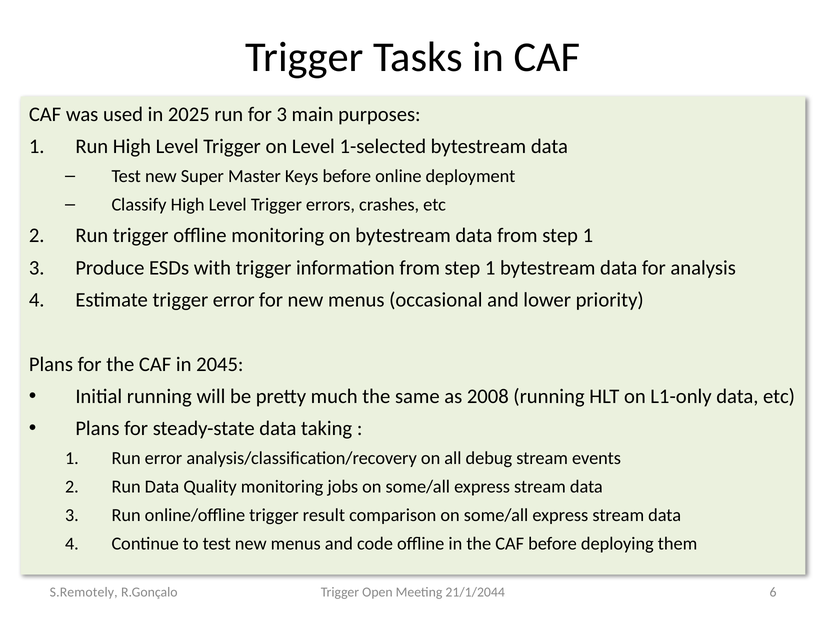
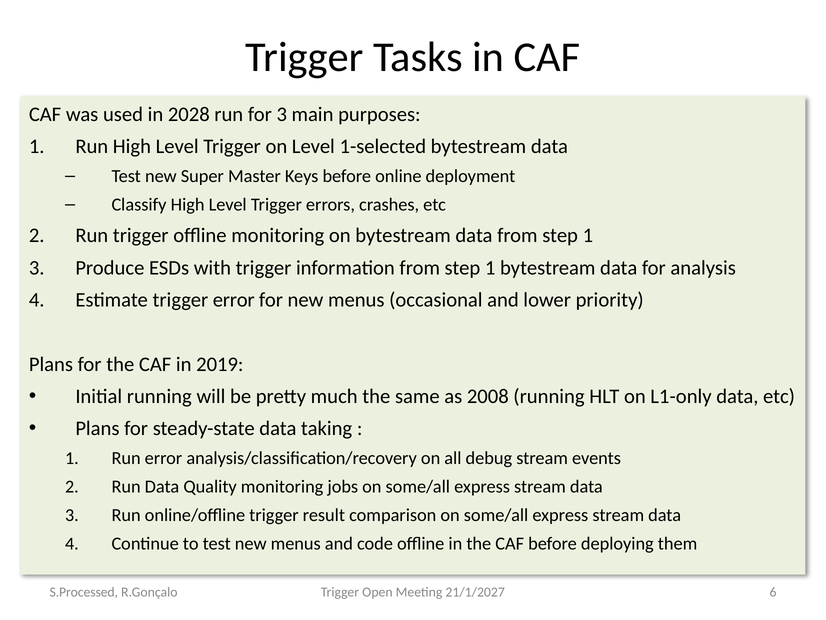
2025: 2025 -> 2028 (189, 114)
2045: 2045 -> 2019 (220, 364)
21/1/2044: 21/1/2044 -> 21/1/2027 (475, 591)
S.Remotely: S.Remotely -> S.Processed (84, 592)
